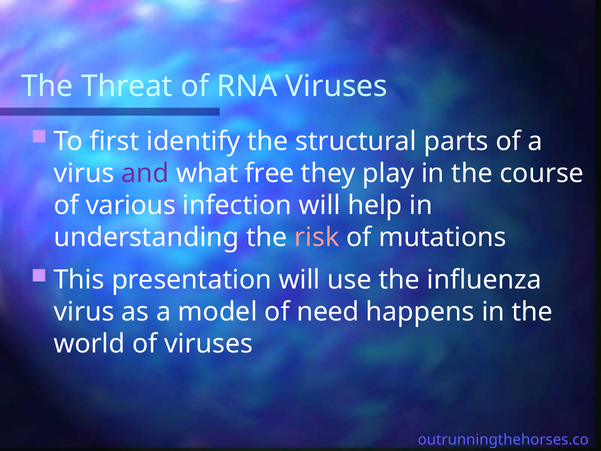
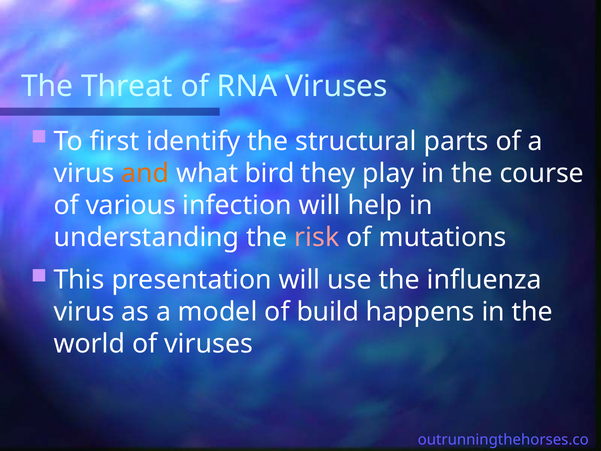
and colour: purple -> orange (145, 173)
free: free -> bird (270, 173)
need: need -> build (328, 312)
